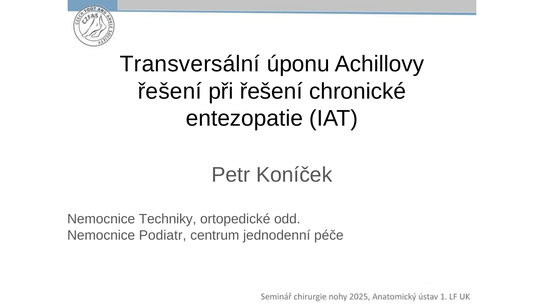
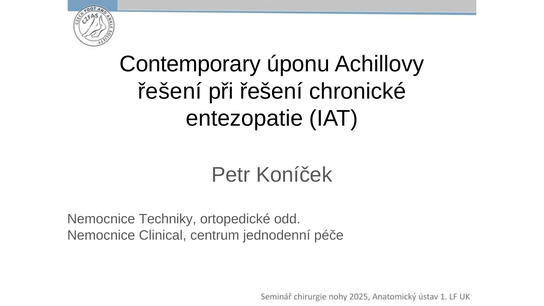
Transversální: Transversální -> Contemporary (190, 64)
Podiatr: Podiatr -> Clinical (163, 235)
